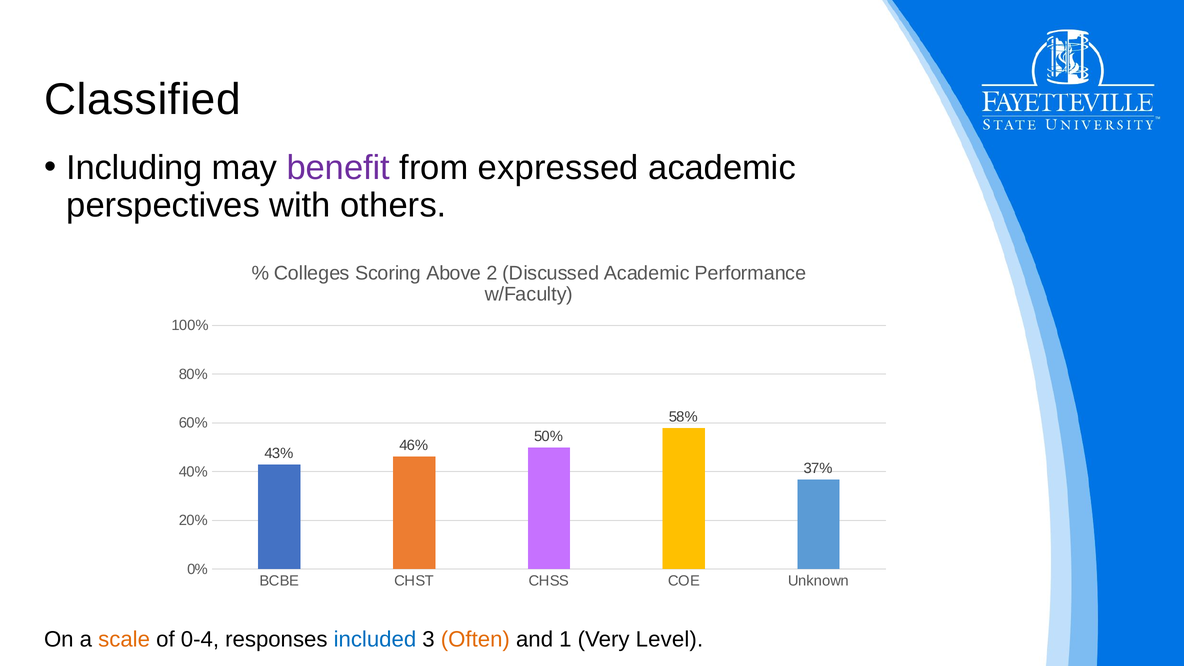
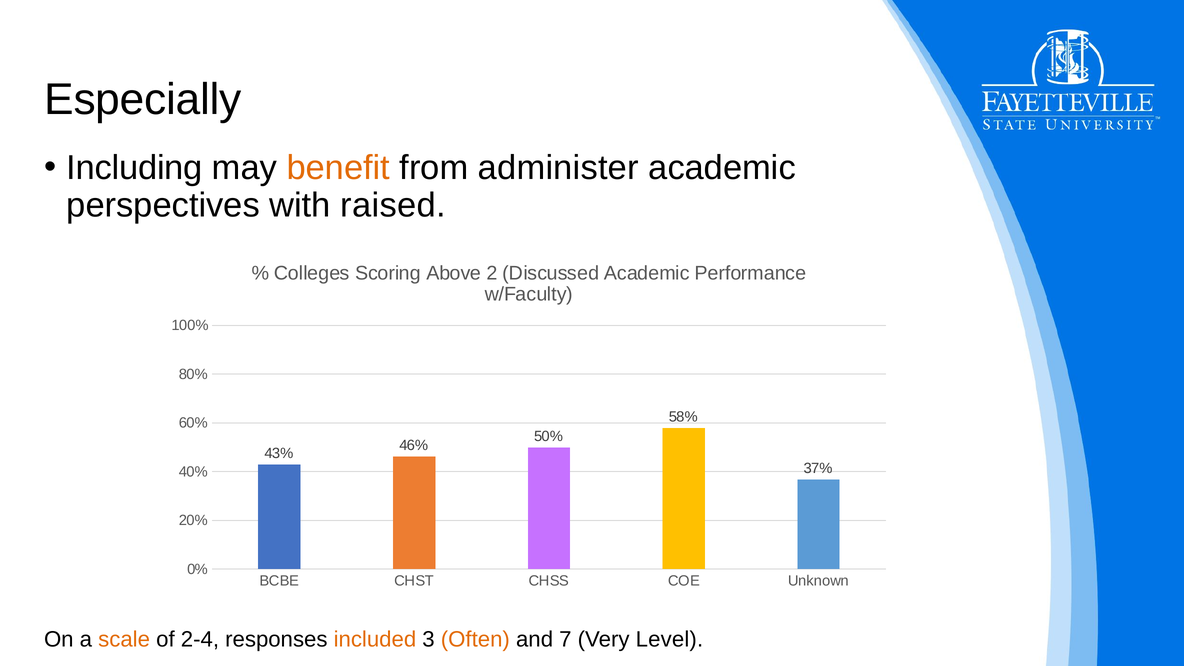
Classified: Classified -> Especially (143, 99)
benefit colour: purple -> orange (338, 168)
expressed: expressed -> administer (558, 168)
others: others -> raised (393, 205)
0-4: 0-4 -> 2-4 (200, 639)
included colour: blue -> orange (375, 639)
1: 1 -> 7 (565, 639)
